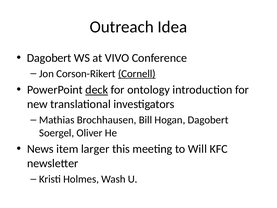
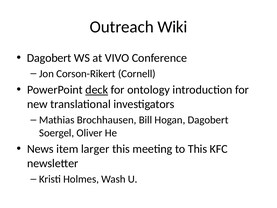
Idea: Idea -> Wiki (172, 27)
Cornell underline: present -> none (137, 74)
to Will: Will -> This (197, 149)
